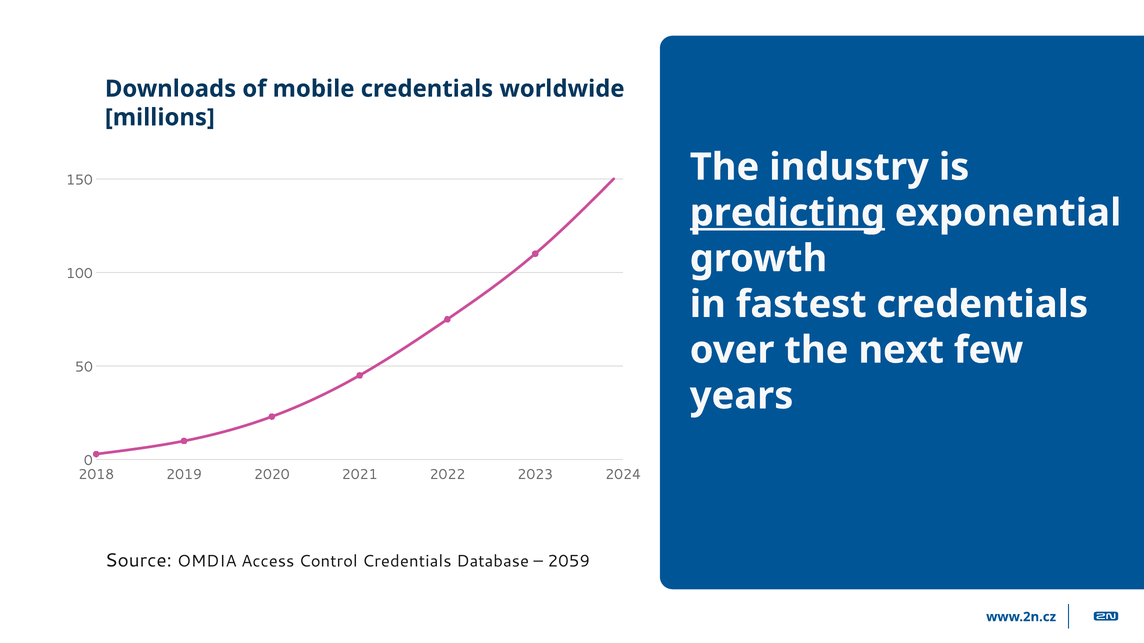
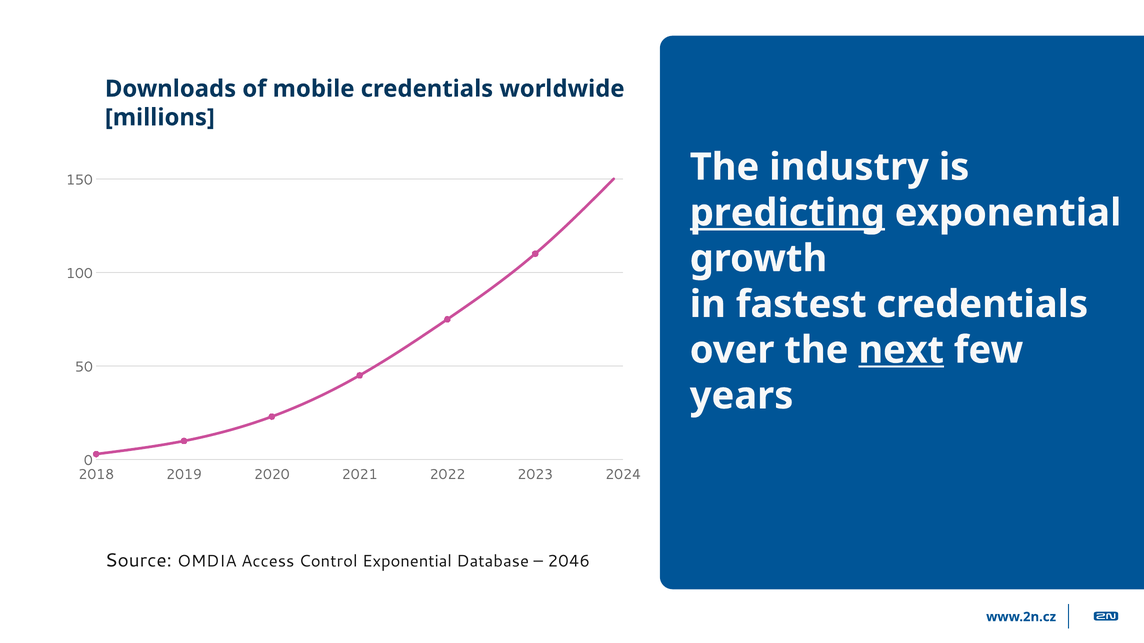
next underline: none -> present (901, 350)
Control Credentials: Credentials -> Exponential (407, 562)
2059: 2059 -> 2046 (569, 562)
